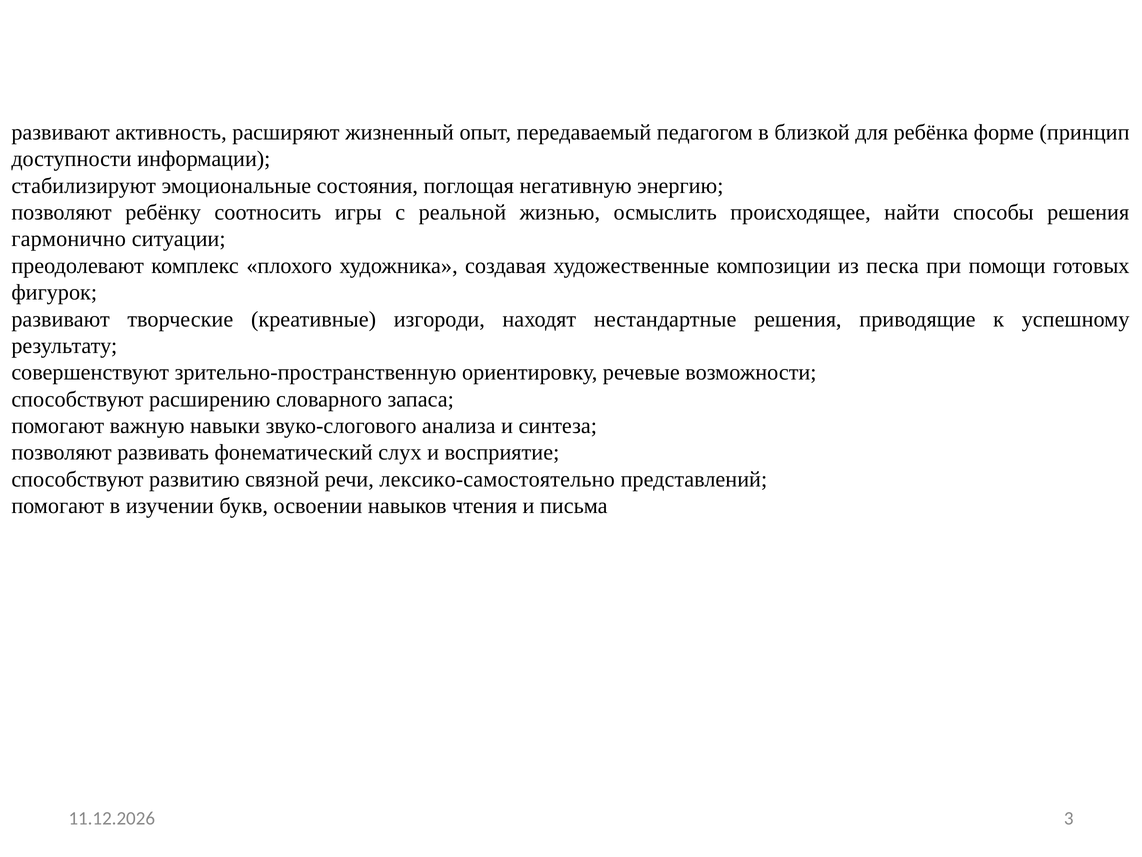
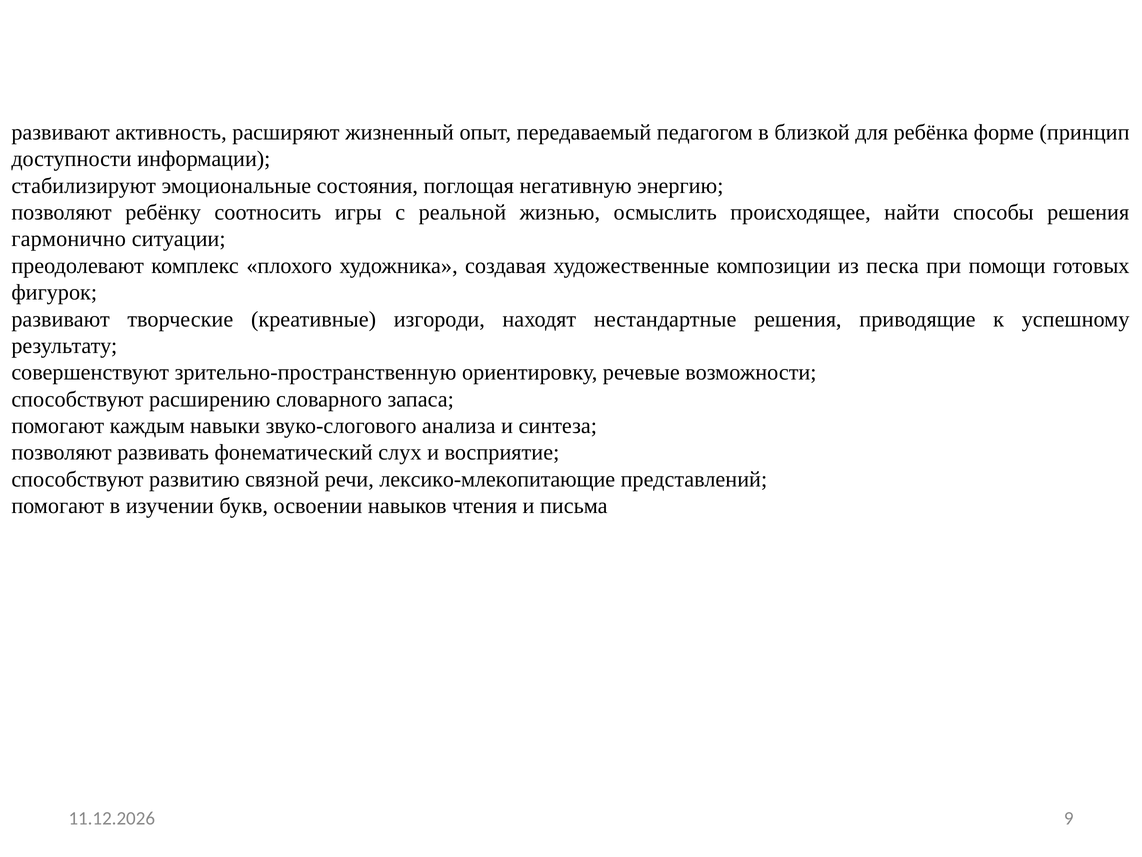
важную: важную -> каждым (147, 426)
лексико-самостоятельно: лексико-самостоятельно -> лексико-млекопитающие (497, 479)
3: 3 -> 9 (1069, 818)
